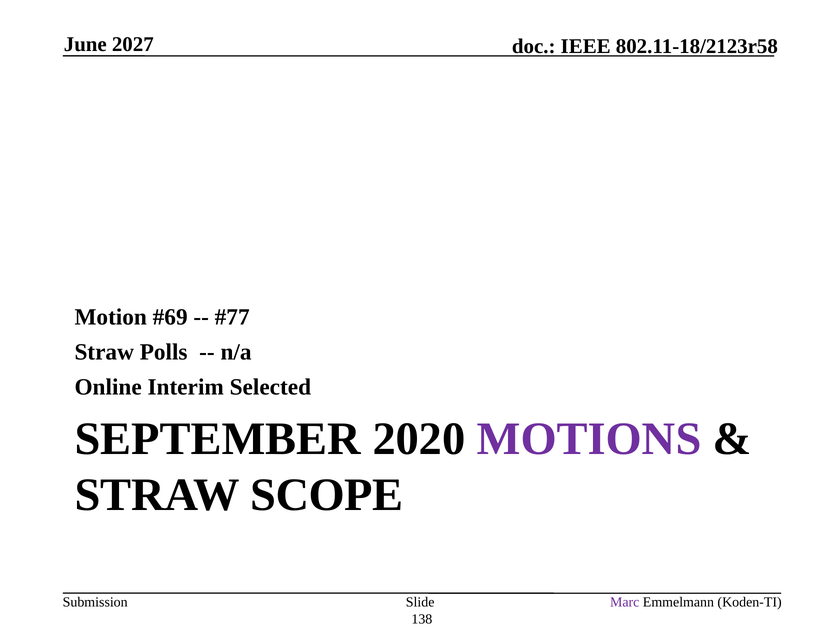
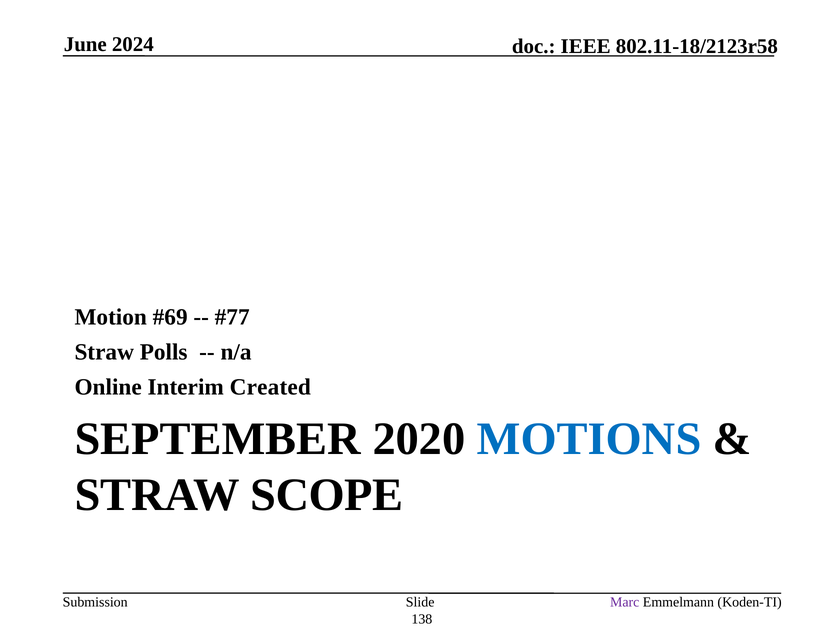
2027: 2027 -> 2024 (133, 44)
Selected: Selected -> Created (270, 387)
MOTIONS colour: purple -> blue (589, 439)
